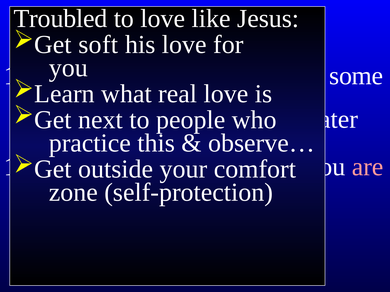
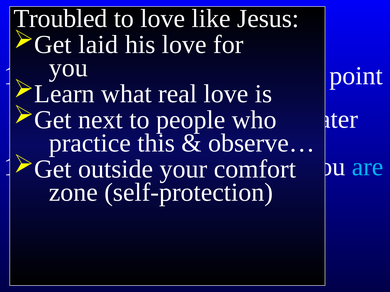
soft: soft -> laid (98, 45)
some: some -> point (356, 76)
are colour: pink -> light blue (368, 167)
